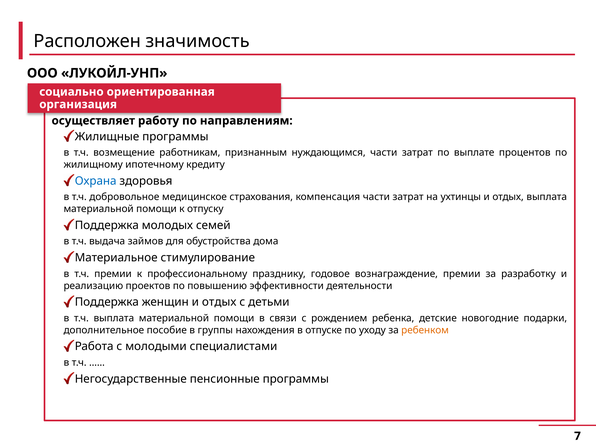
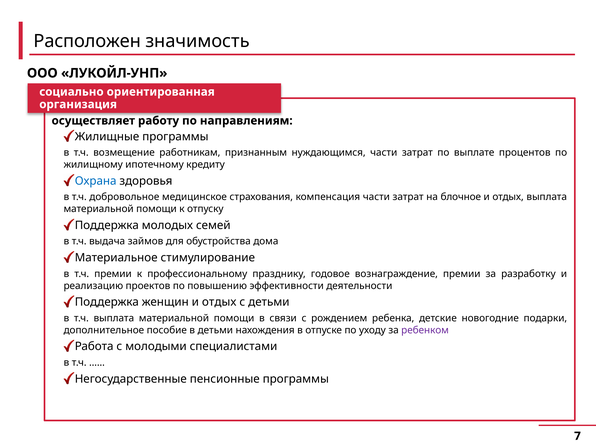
ухтинцы: ухтинцы -> блочное (461, 197)
в группы: группы -> детьми (215, 330)
ребенком colour: orange -> purple (425, 330)
